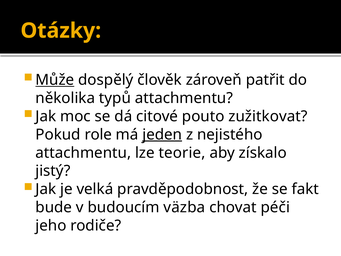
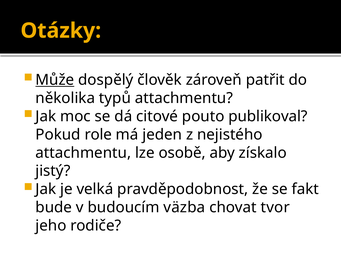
zužitkovat: zužitkovat -> publikoval (268, 116)
jeden underline: present -> none (162, 134)
teorie: teorie -> osobě (182, 153)
péči: péči -> tvor (275, 207)
